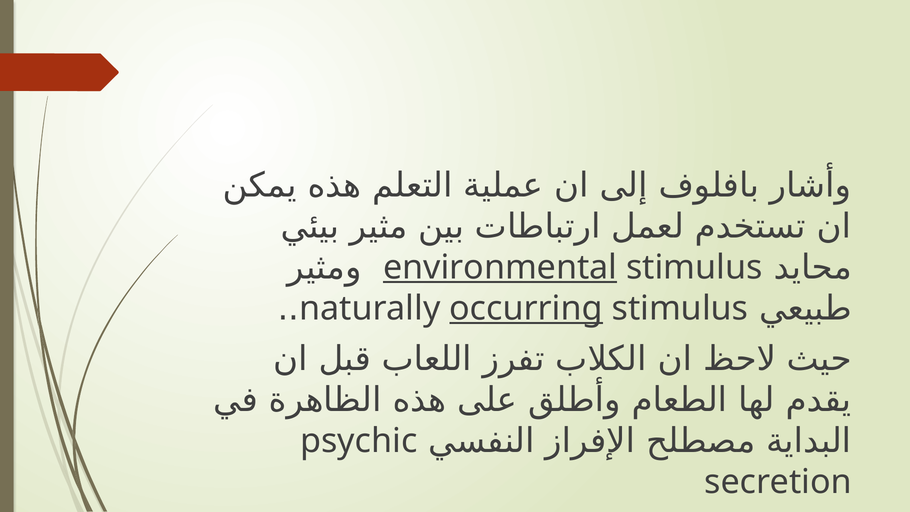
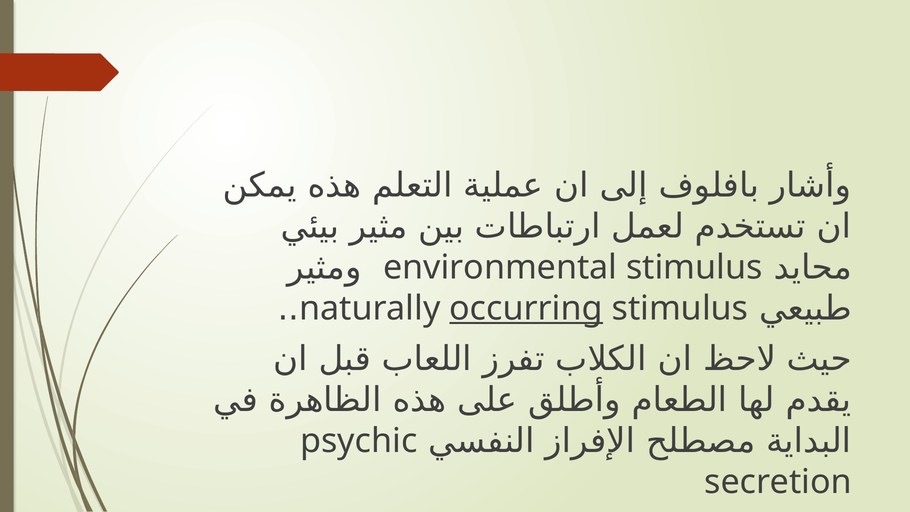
environmental underline: present -> none (500, 267)
